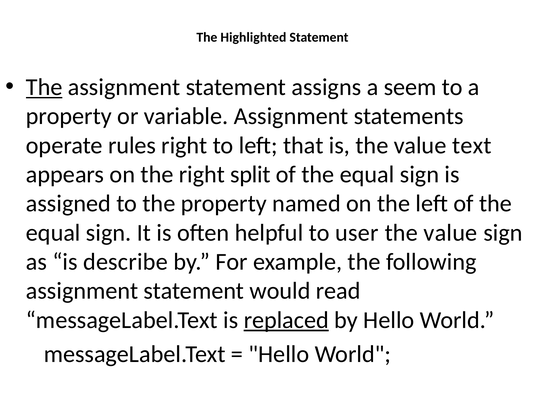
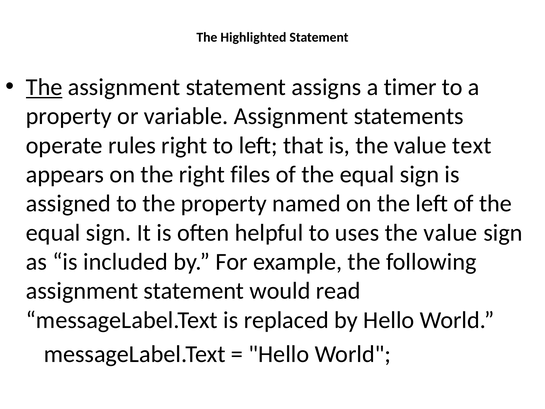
seem: seem -> timer (410, 87)
split: split -> files (250, 174)
user: user -> uses (357, 233)
describe: describe -> included (126, 262)
replaced underline: present -> none (286, 320)
